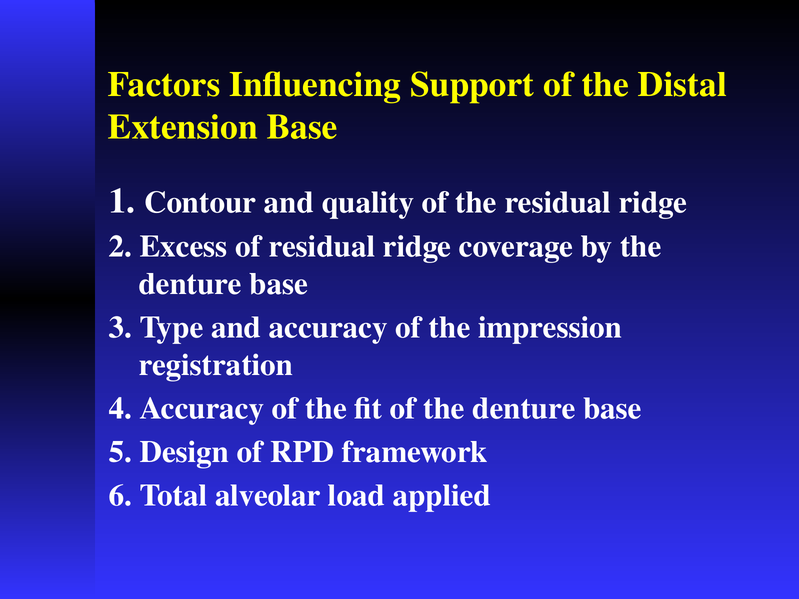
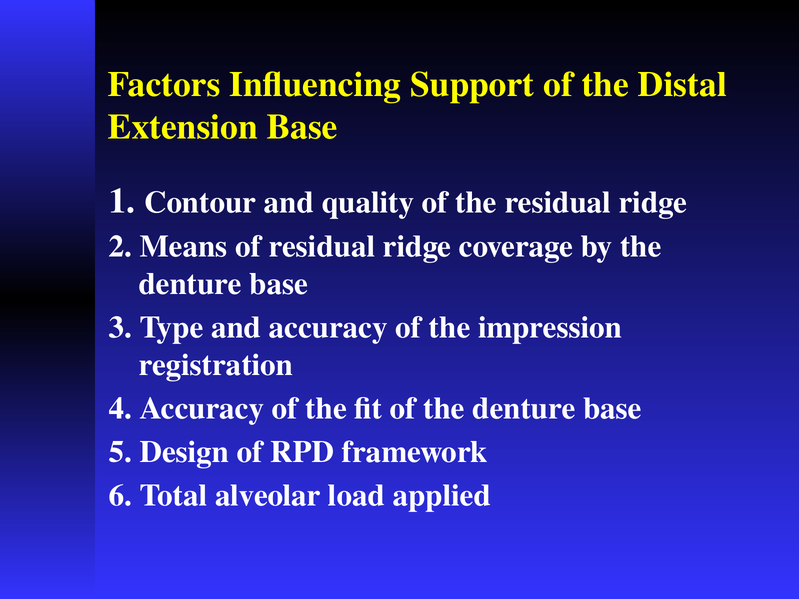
Excess: Excess -> Means (184, 247)
